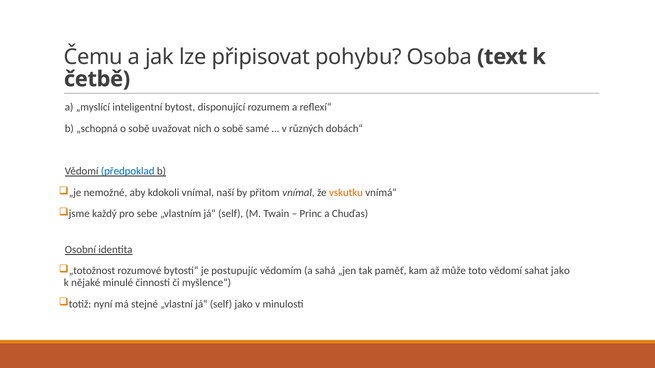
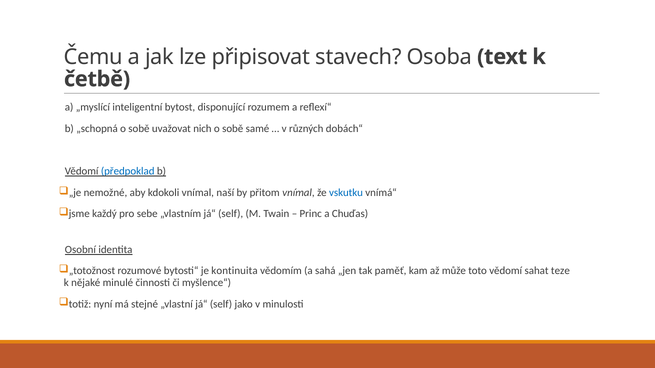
pohybu: pohybu -> stavech (359, 57)
vskutku colour: orange -> blue (346, 193)
postupujíc: postupujíc -> kontinuita (234, 271)
sahat jako: jako -> teze (560, 271)
